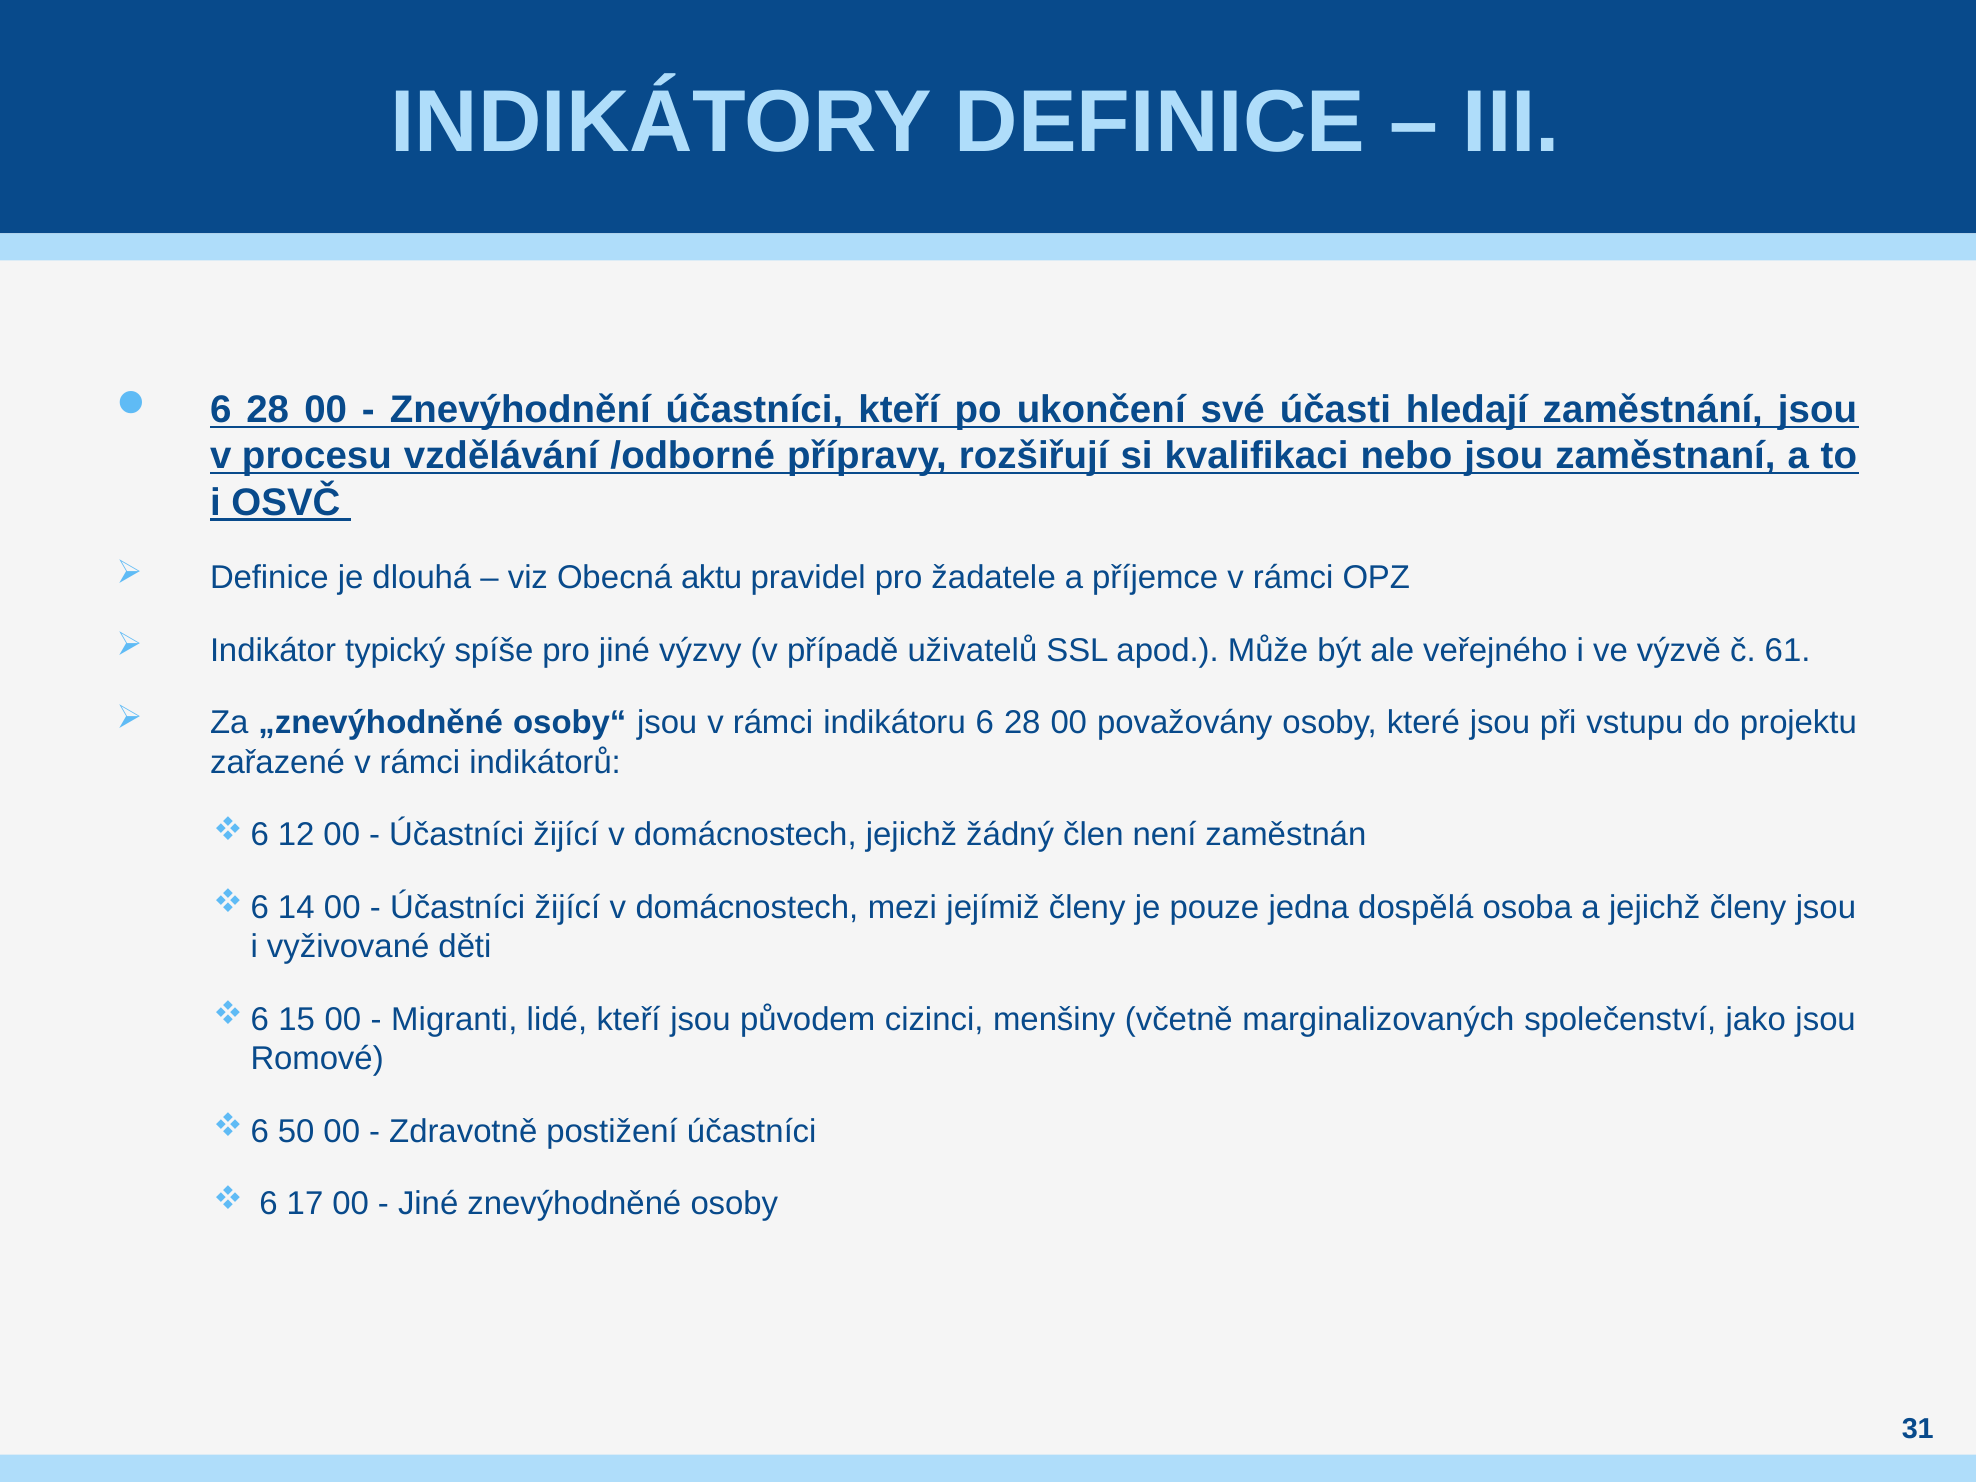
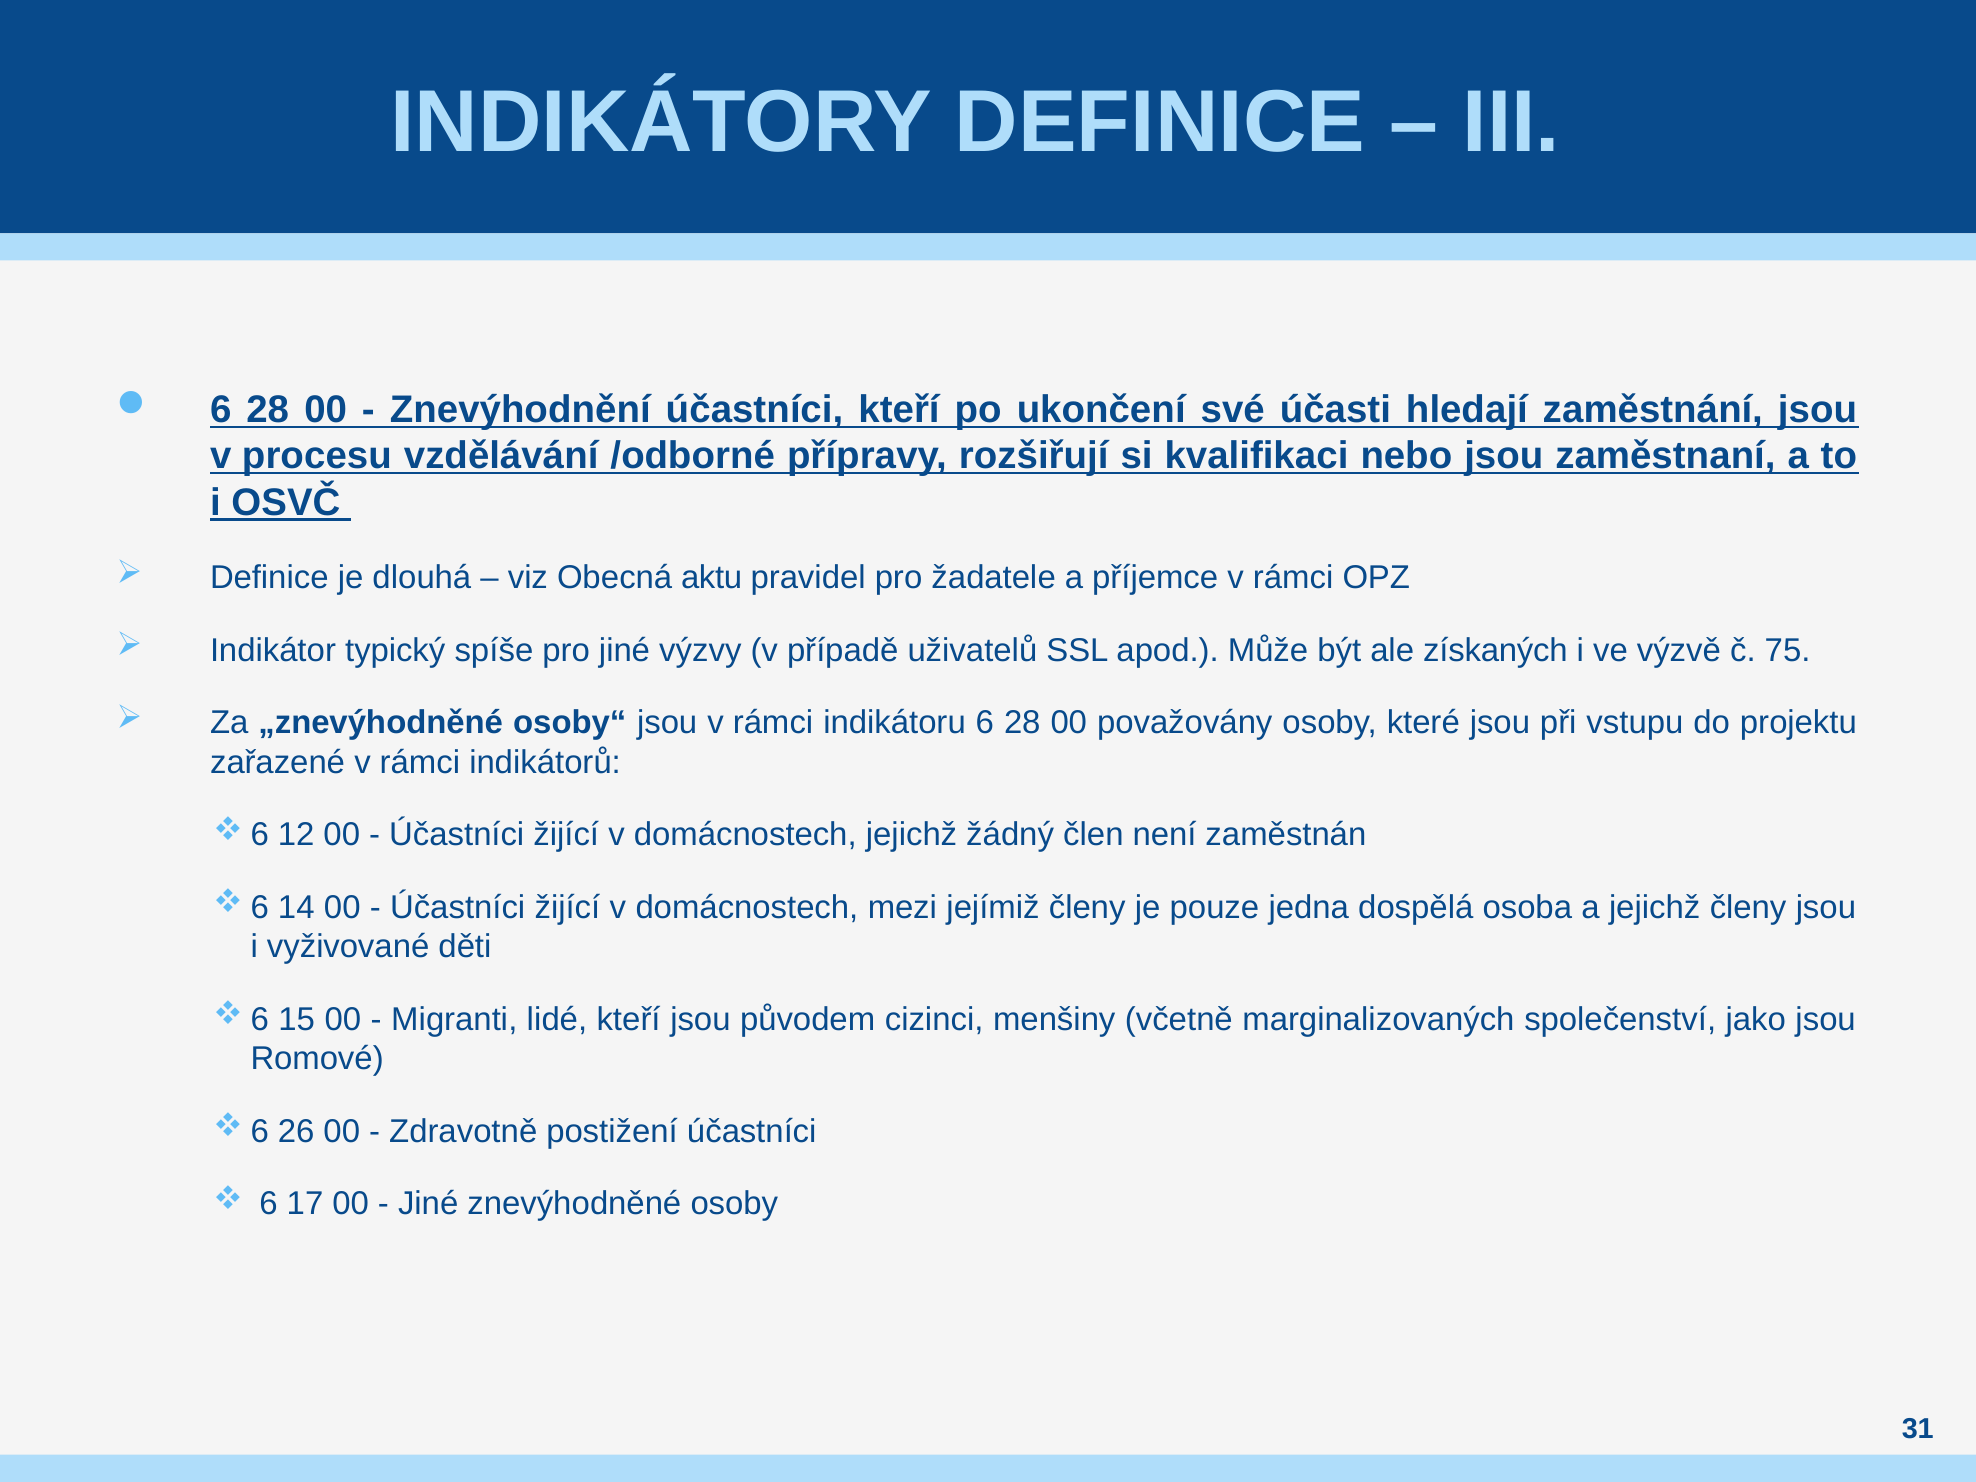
veřejného: veřejného -> získaných (1495, 650)
61: 61 -> 75 (1788, 650)
50: 50 -> 26 (296, 1131)
